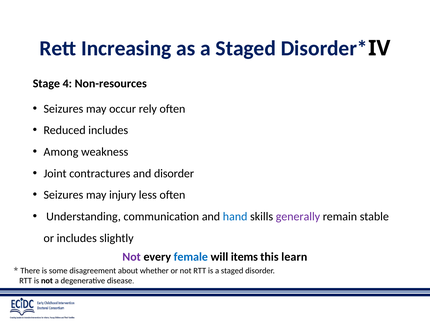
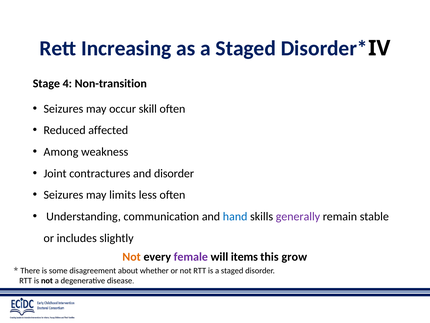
Non-resources: Non-resources -> Non-transition (111, 83)
rely: rely -> skill (148, 109)
Reduced includes: includes -> affected (108, 130)
injury: injury -> limits (123, 195)
Not colour: purple -> orange (132, 256)
female colour: blue -> purple (191, 256)
learn: learn -> grow (294, 256)
